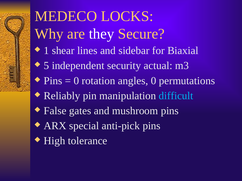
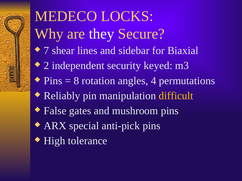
1: 1 -> 7 (46, 51)
5: 5 -> 2 (46, 66)
actual: actual -> keyed (158, 66)
0: 0 -> 8 (76, 81)
angles 0: 0 -> 4 (153, 81)
difficult colour: light blue -> yellow (176, 96)
